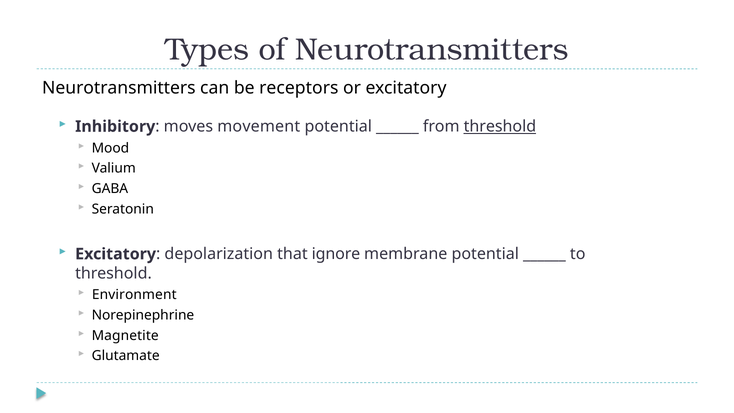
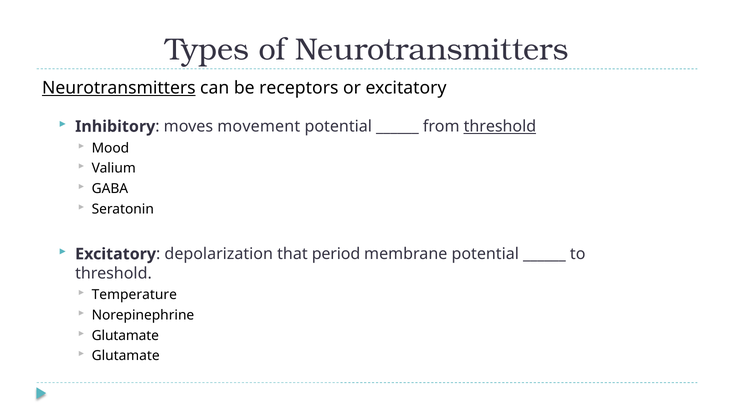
Neurotransmitters underline: none -> present (119, 88)
ignore: ignore -> period (336, 254)
Environment: Environment -> Temperature (134, 295)
Magnetite: Magnetite -> Glutamate (125, 335)
